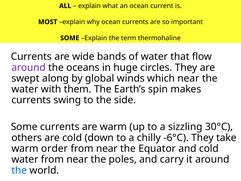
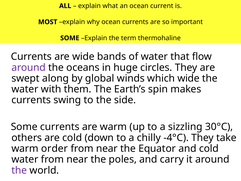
which near: near -> wide (189, 78)
-6°C: -6°C -> -4°C (176, 138)
the colour: blue -> purple (19, 170)
